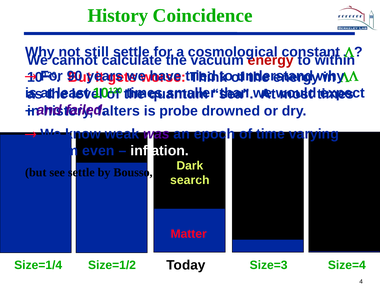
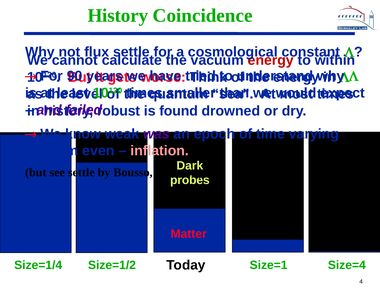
still: still -> flux (97, 52)
falters: falters -> robust (119, 111)
probe: probe -> found (179, 111)
inflation colour: white -> pink (160, 151)
search: search -> probes (190, 180)
Size=3: Size=3 -> Size=1 (269, 265)
